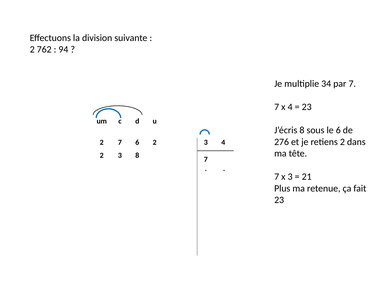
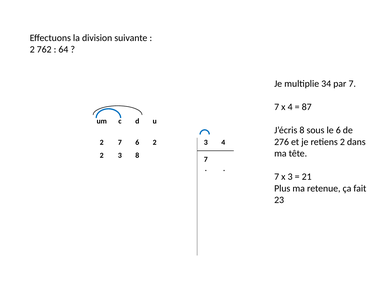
94: 94 -> 64 (63, 49)
23: 23 -> 87 (307, 107)
